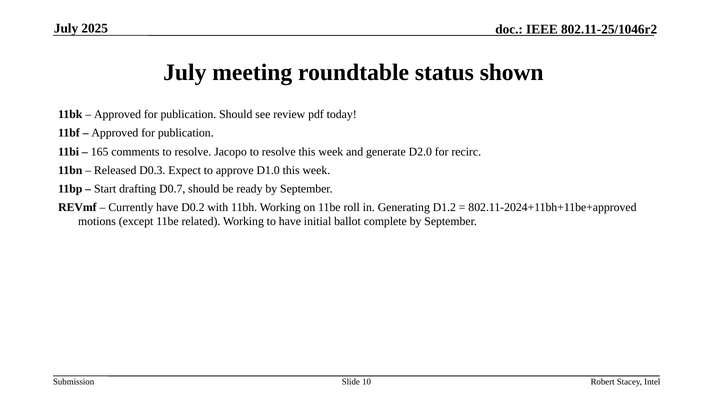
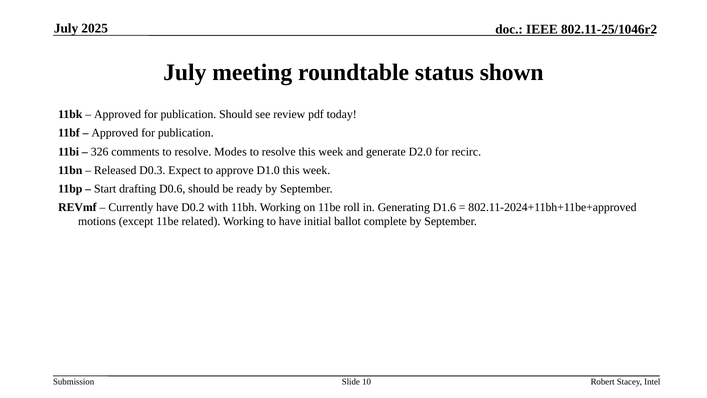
165: 165 -> 326 (100, 152)
Jacopo: Jacopo -> Modes (230, 152)
D0.7: D0.7 -> D0.6 (172, 189)
D1.2: D1.2 -> D1.6 (444, 207)
